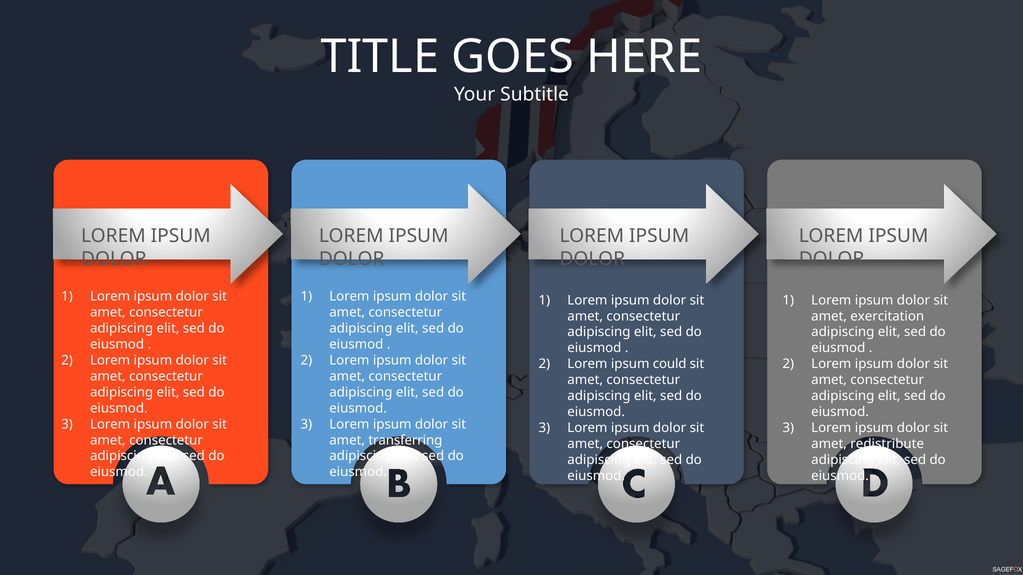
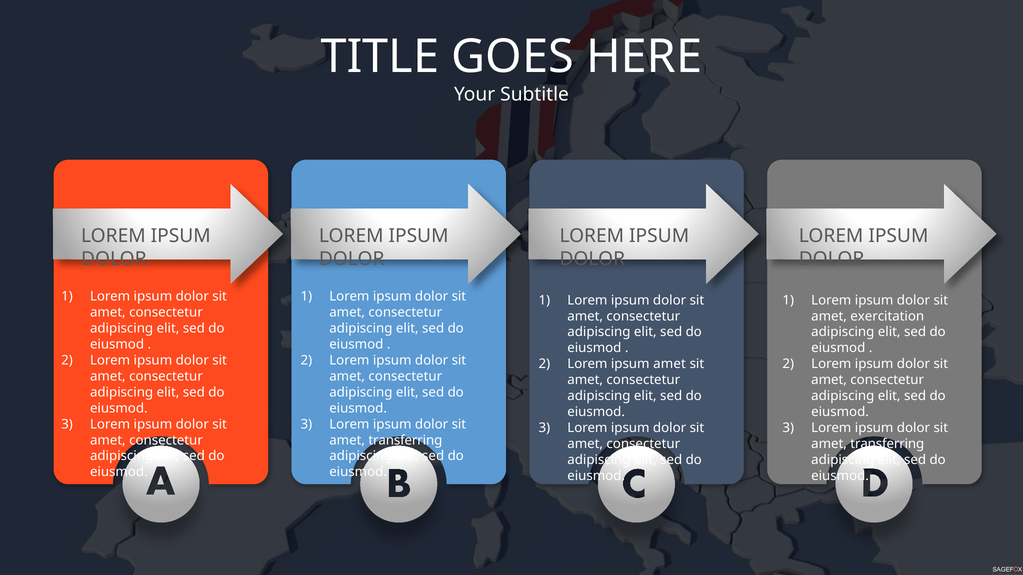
ipsum could: could -> amet (670, 364)
redistribute: redistribute -> transferring (887, 444)
